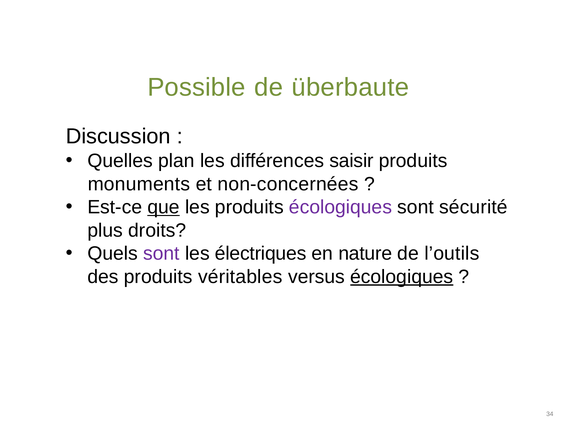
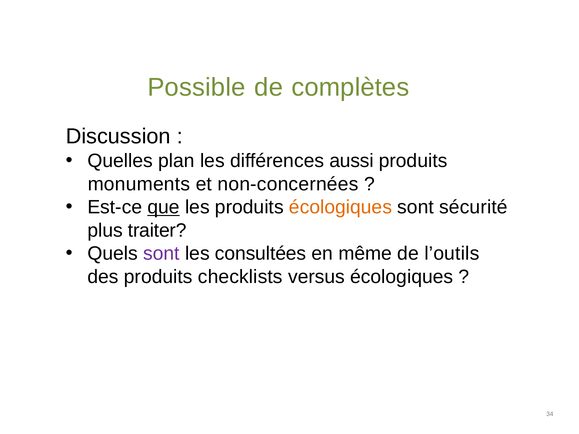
überbaute: überbaute -> complètes (350, 87)
saisir: saisir -> aussi (352, 161)
écologiques colour: purple -> orange (340, 207)
droits: droits -> traiter (157, 230)
électriques: électriques -> consultées (261, 254)
nature: nature -> même (365, 254)
véritables: véritables -> checklists (240, 277)
écologiques underline: present -> none (402, 277)
